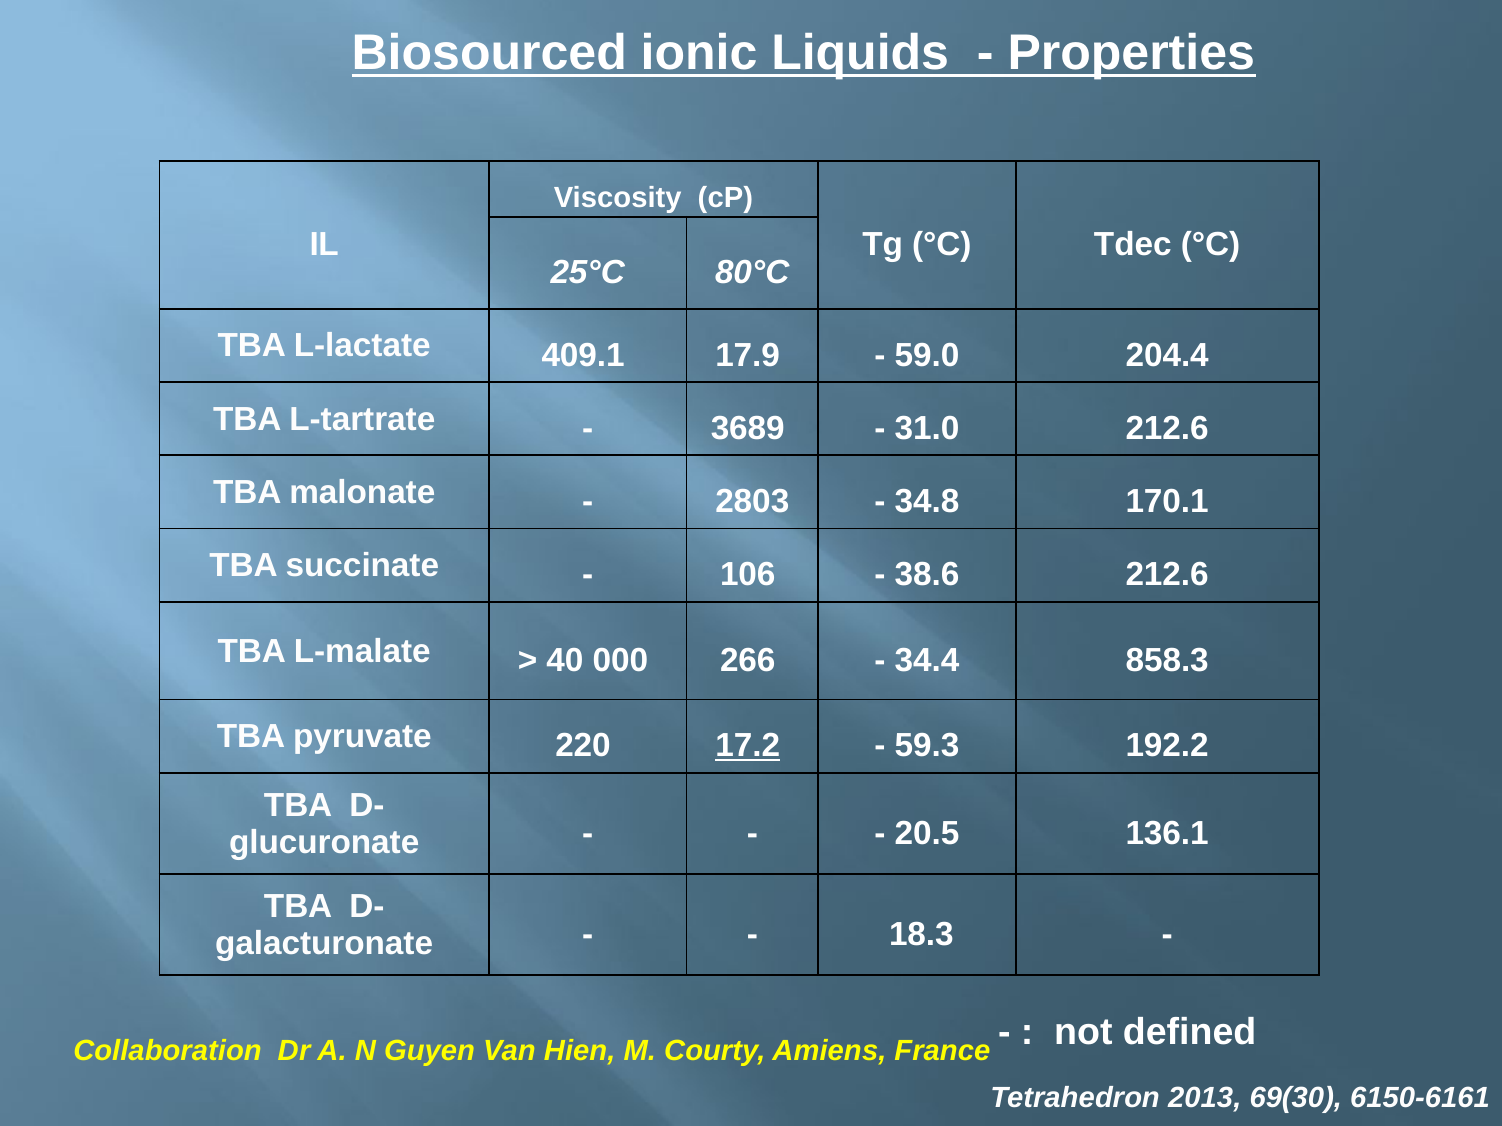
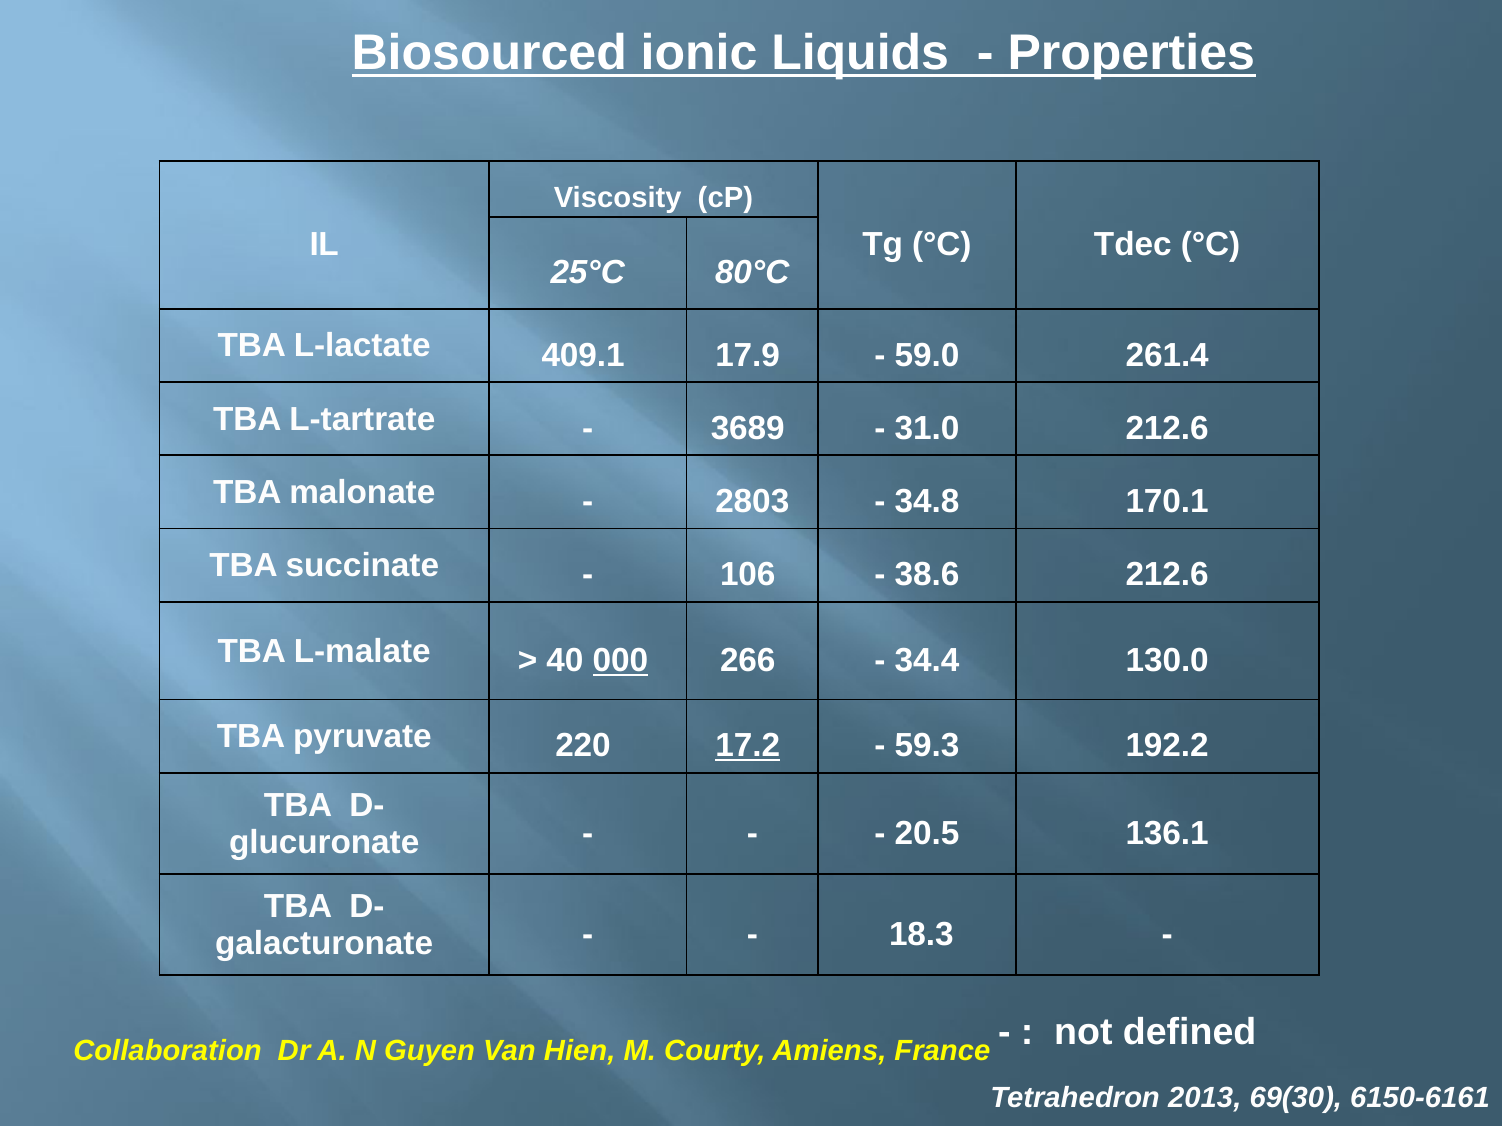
204.4: 204.4 -> 261.4 (1167, 355)
000 underline: none -> present (620, 661)
858.3: 858.3 -> 130.0 (1167, 661)
